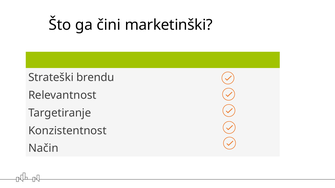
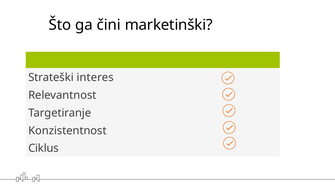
brendu: brendu -> interes (95, 78)
Način: Način -> Ciklus (44, 149)
